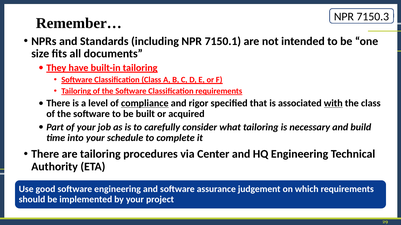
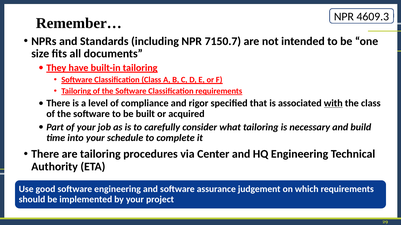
7150.3: 7150.3 -> 4609.3 (373, 17)
7150.1: 7150.1 -> 7150.7 (223, 41)
compliance underline: present -> none (145, 103)
